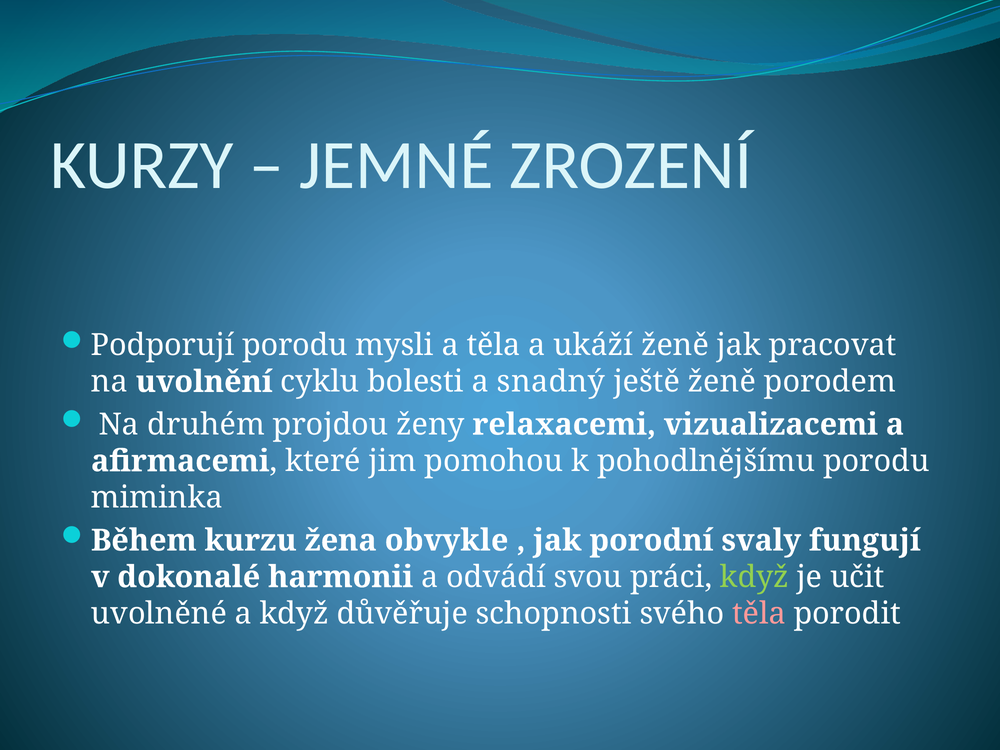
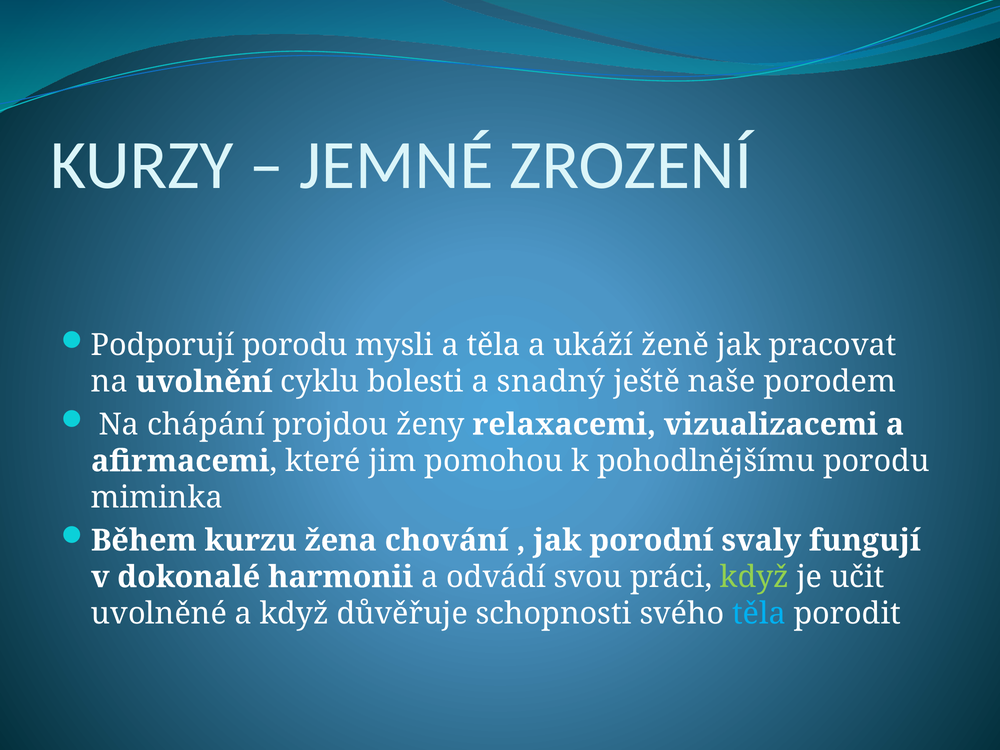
ještě ženě: ženě -> naše (722, 382)
druhém: druhém -> chápání (206, 425)
obvykle: obvykle -> chování (447, 541)
těla colour: pink -> light blue (759, 614)
